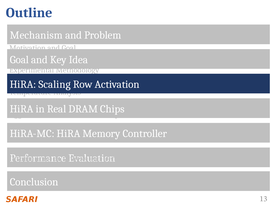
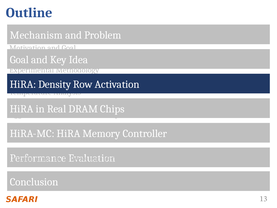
Scaling: Scaling -> Density (55, 84)
